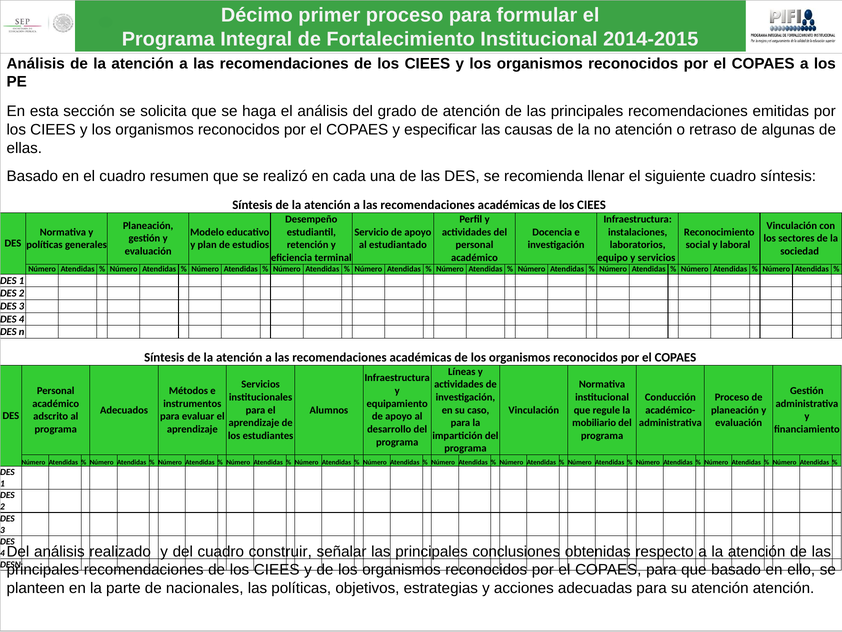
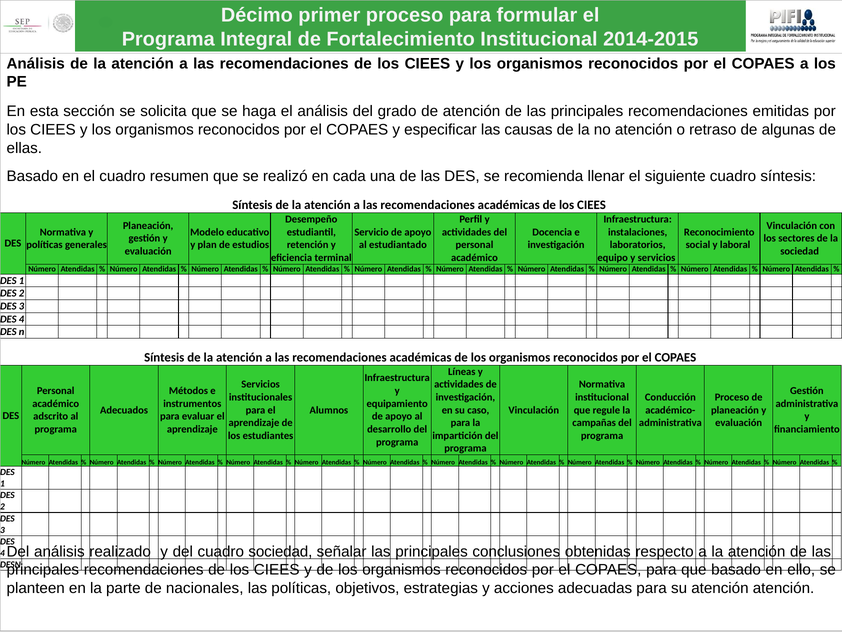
mobiliario: mobiliario -> campañas (594, 422)
cuadro construir: construir -> sociedad (280, 551)
